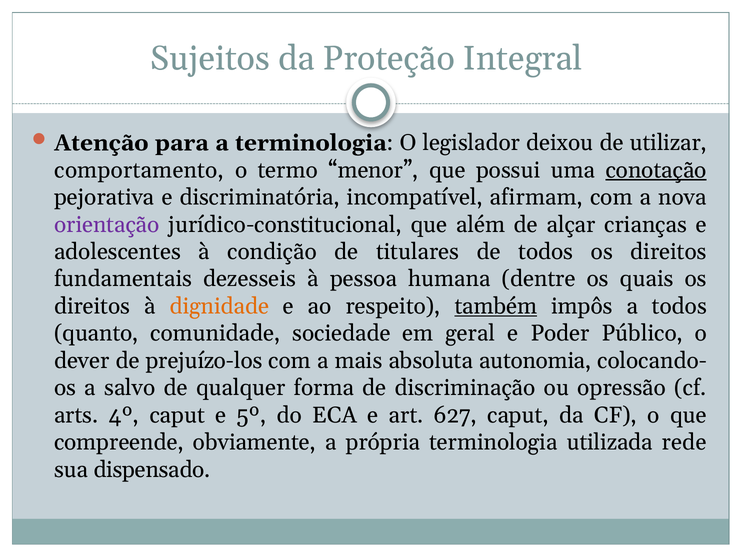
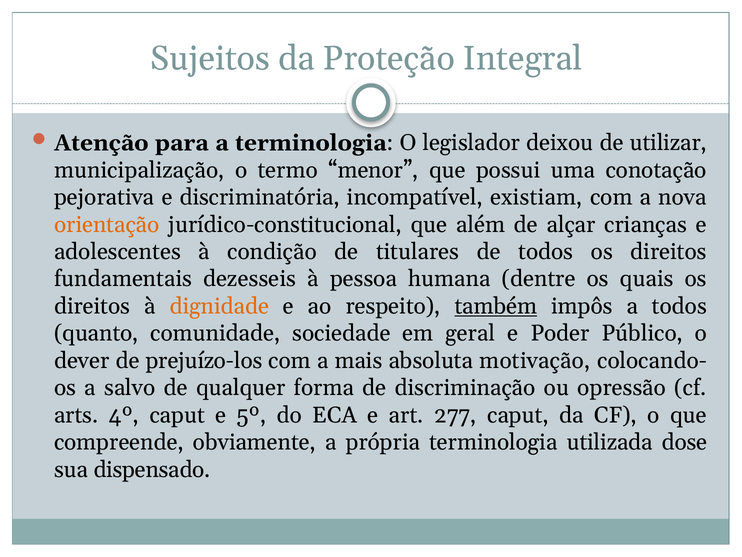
comportamento: comportamento -> municipalização (139, 170)
conotação underline: present -> none (656, 170)
afirmam: afirmam -> existiam (536, 197)
orientação colour: purple -> orange (107, 224)
autonomia: autonomia -> motivação (535, 360)
627: 627 -> 277 (455, 415)
rede: rede -> dose (684, 442)
